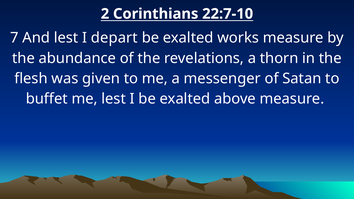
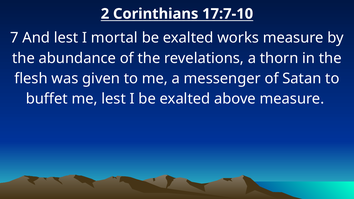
22:7-10: 22:7-10 -> 17:7-10 (228, 14)
depart: depart -> mortal (114, 38)
